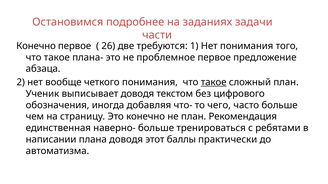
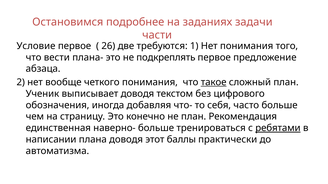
Конечно: Конечно -> Условие (36, 46)
такое: такое -> вести (57, 58)
проблемное: проблемное -> подкреплять (166, 58)
чего: чего -> себя (219, 105)
ребятами underline: none -> present (278, 128)
